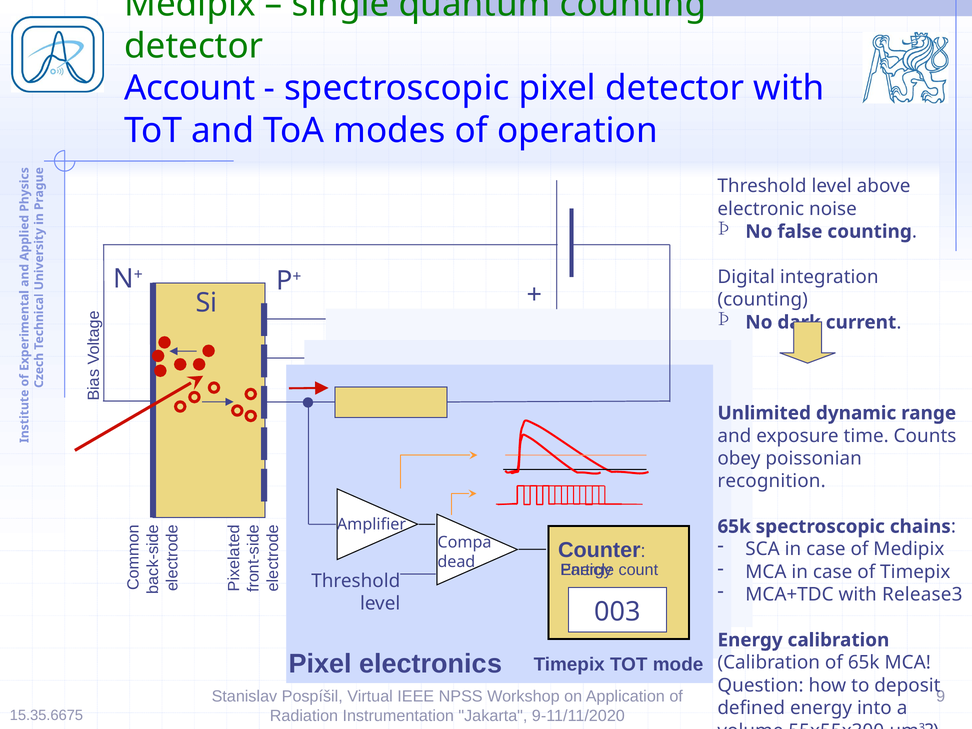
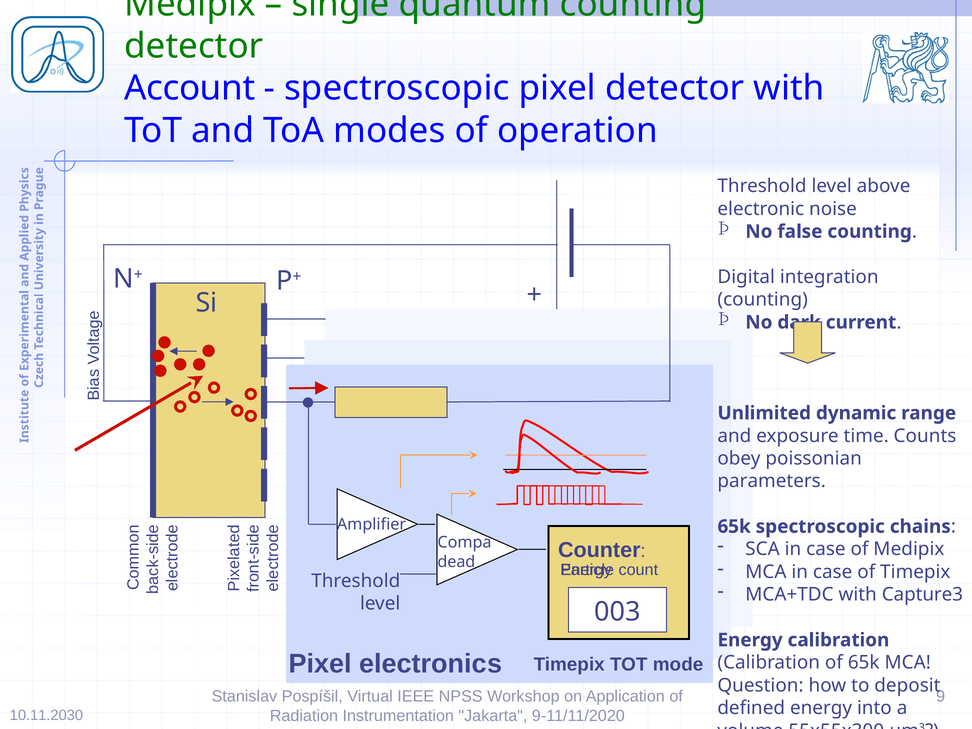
recognition: recognition -> parameters (772, 481)
Release3: Release3 -> Capture3 (922, 595)
15.35.6675: 15.35.6675 -> 10.11.2030 (46, 715)
